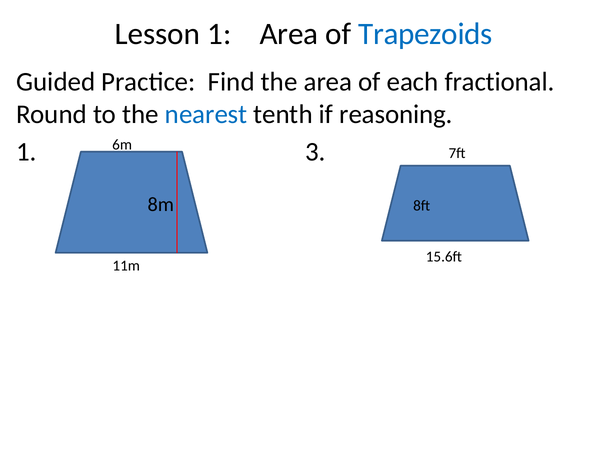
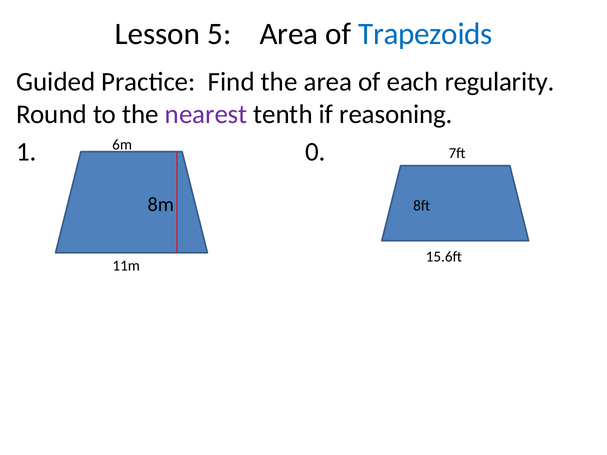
Lesson 1: 1 -> 5 (219, 34)
fractional: fractional -> regularity (500, 82)
nearest colour: blue -> purple (206, 114)
3: 3 -> 0 (315, 152)
